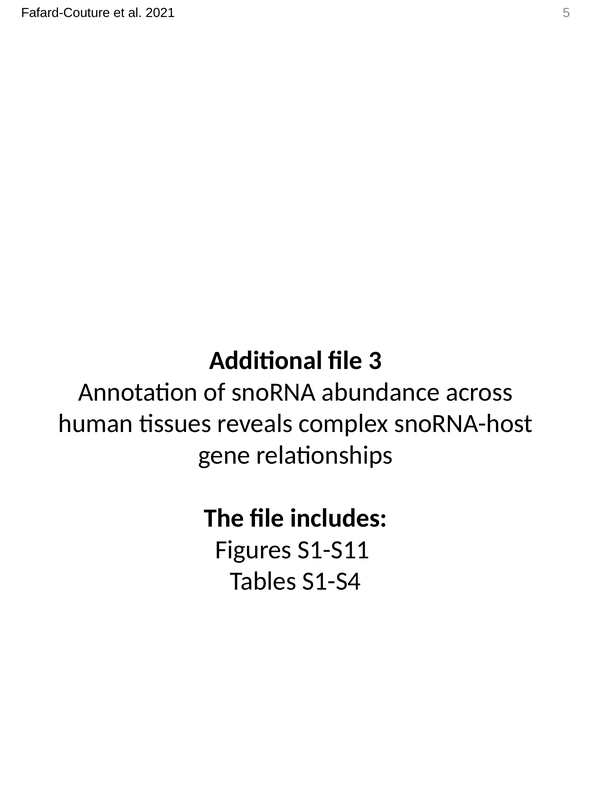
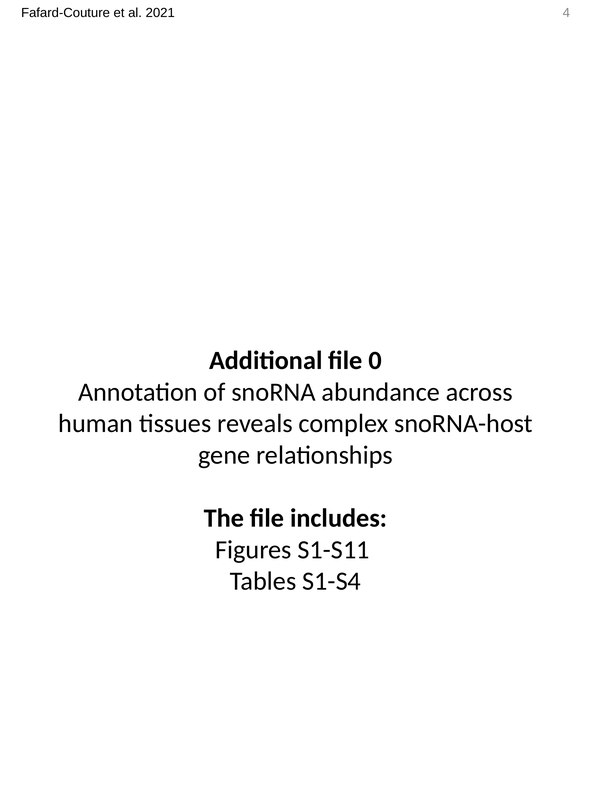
5: 5 -> 4 (566, 13)
3: 3 -> 0 (375, 361)
